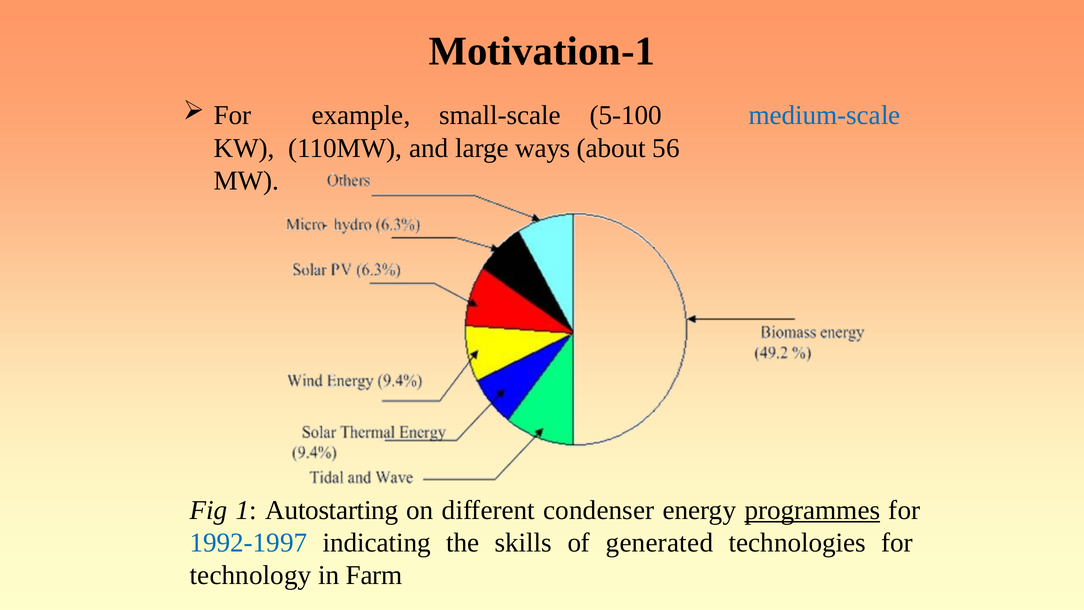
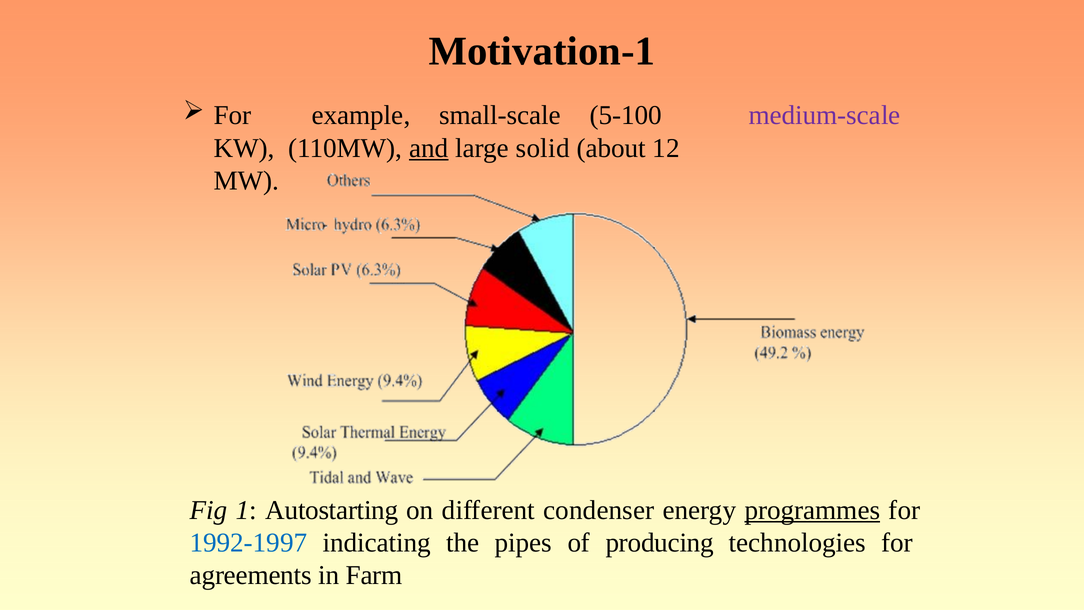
medium-scale colour: blue -> purple (825, 115)
and underline: none -> present (429, 148)
ways: ways -> solid (543, 148)
56: 56 -> 12 (666, 148)
skills: skills -> pipes (523, 542)
generated: generated -> producing (660, 542)
technology: technology -> agreements (251, 575)
